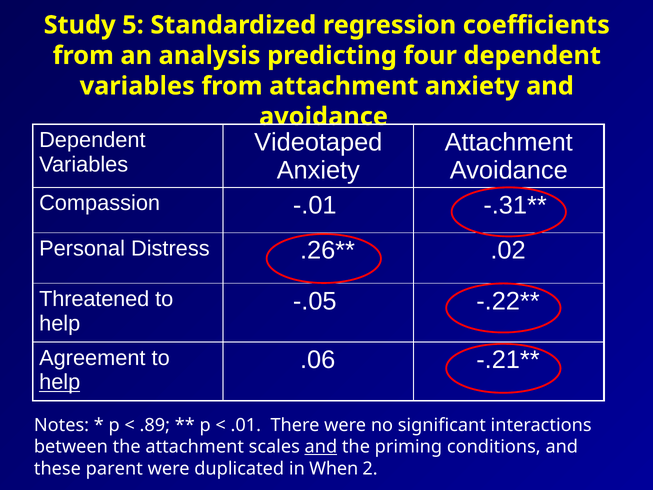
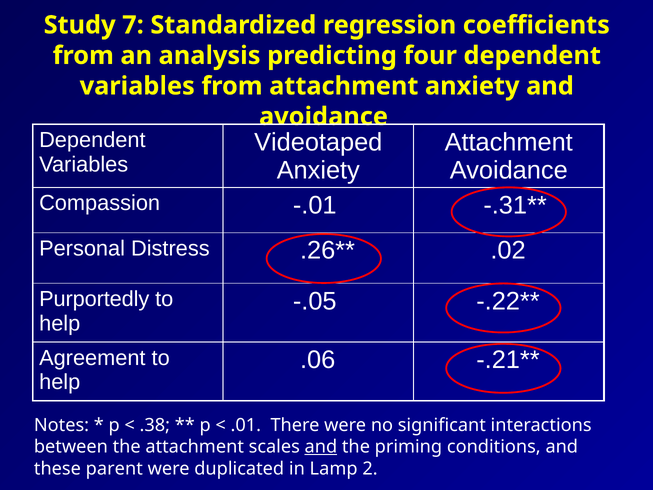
5: 5 -> 7 (133, 25)
Threatened: Threatened -> Purportedly (94, 299)
help underline: present -> none (60, 382)
.89: .89 -> .38 (155, 425)
When: When -> Lamp (334, 468)
